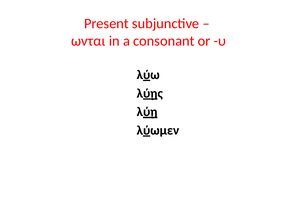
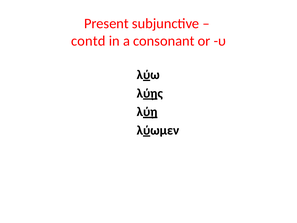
ωνται: ωνται -> contd (88, 41)
